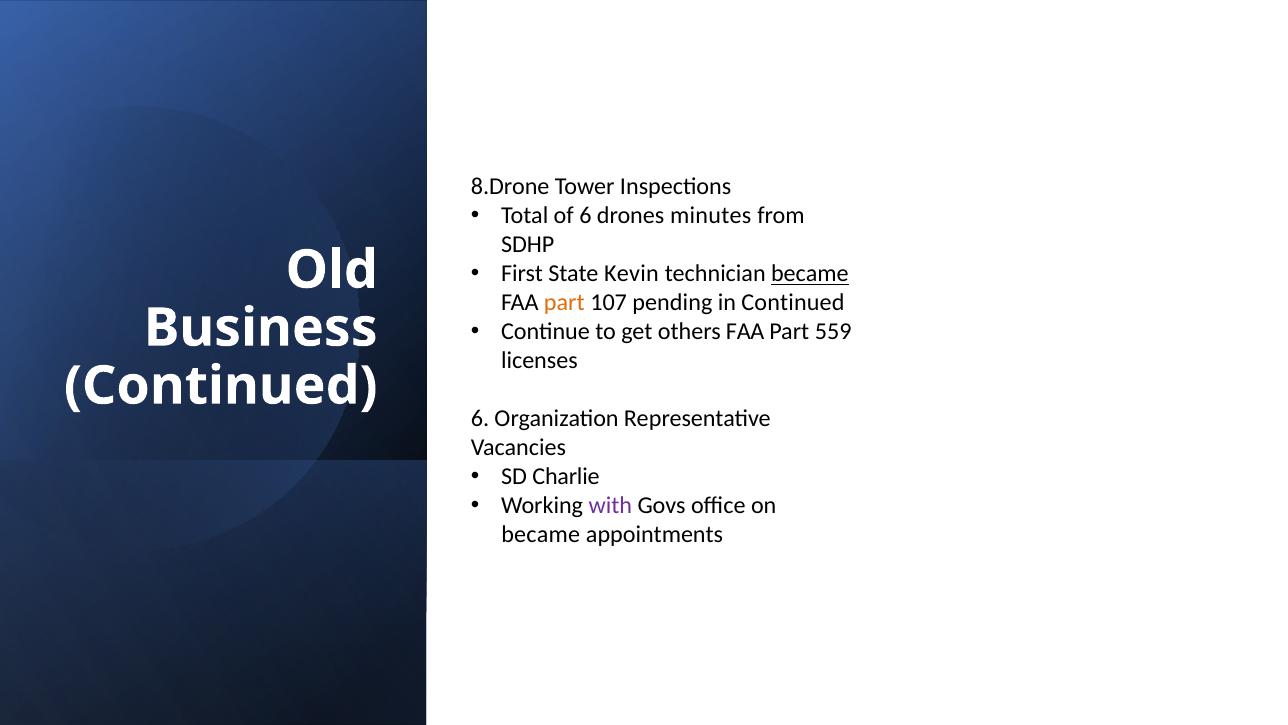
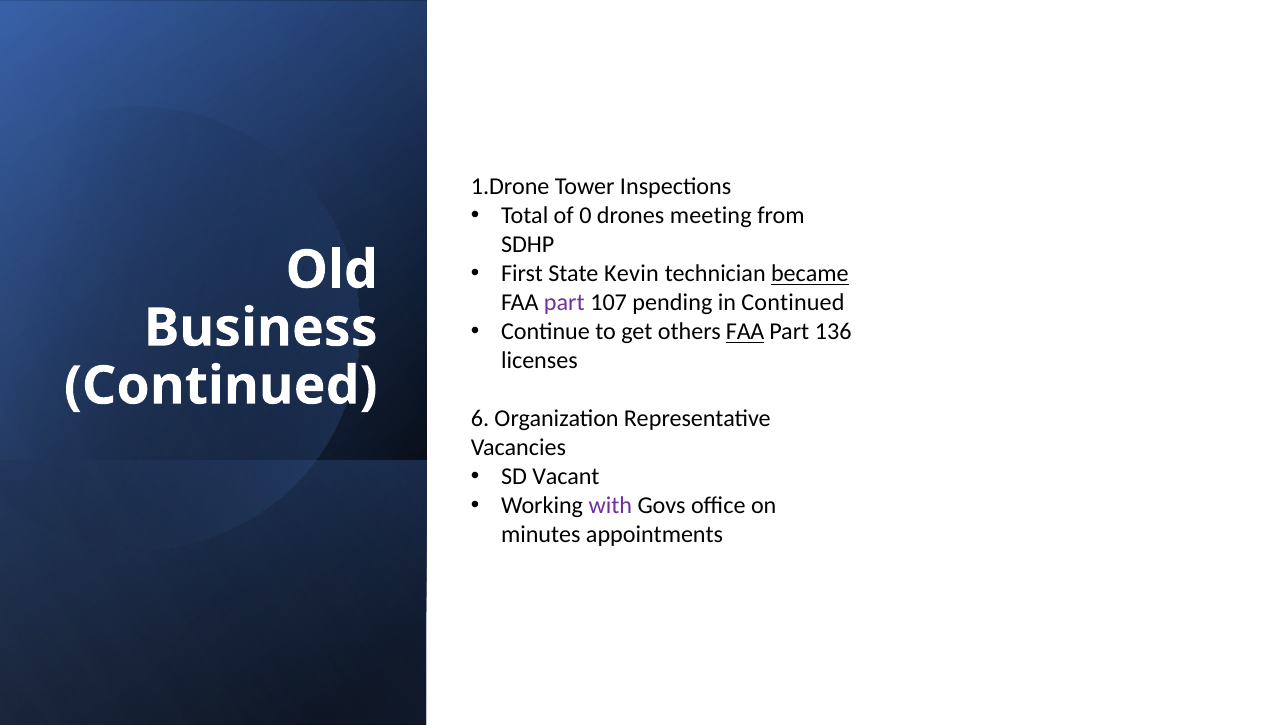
8.Drone: 8.Drone -> 1.Drone (510, 187)
of 6: 6 -> 0 (585, 216)
minutes: minutes -> meeting (711, 216)
part colour: orange -> purple (564, 303)
FAA underline: none -> present (745, 332)
559: 559 -> 136 (833, 332)
Charlie: Charlie -> Vacant (566, 477)
became: became -> minutes (541, 534)
